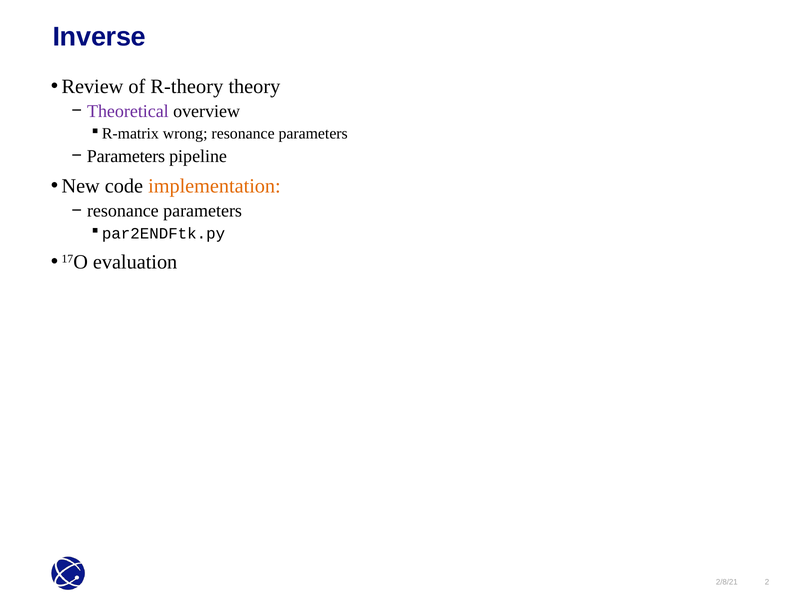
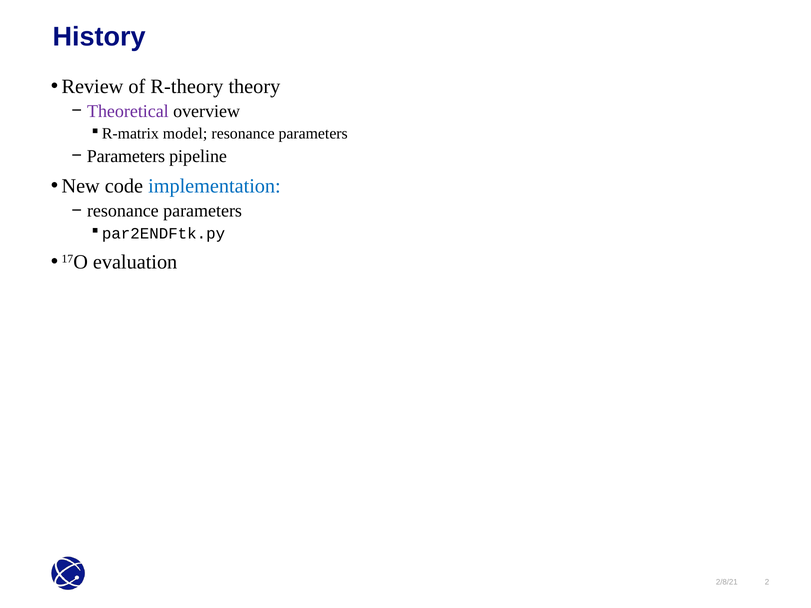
Inverse: Inverse -> History (99, 37)
wrong: wrong -> model (185, 134)
implementation colour: orange -> blue (214, 186)
